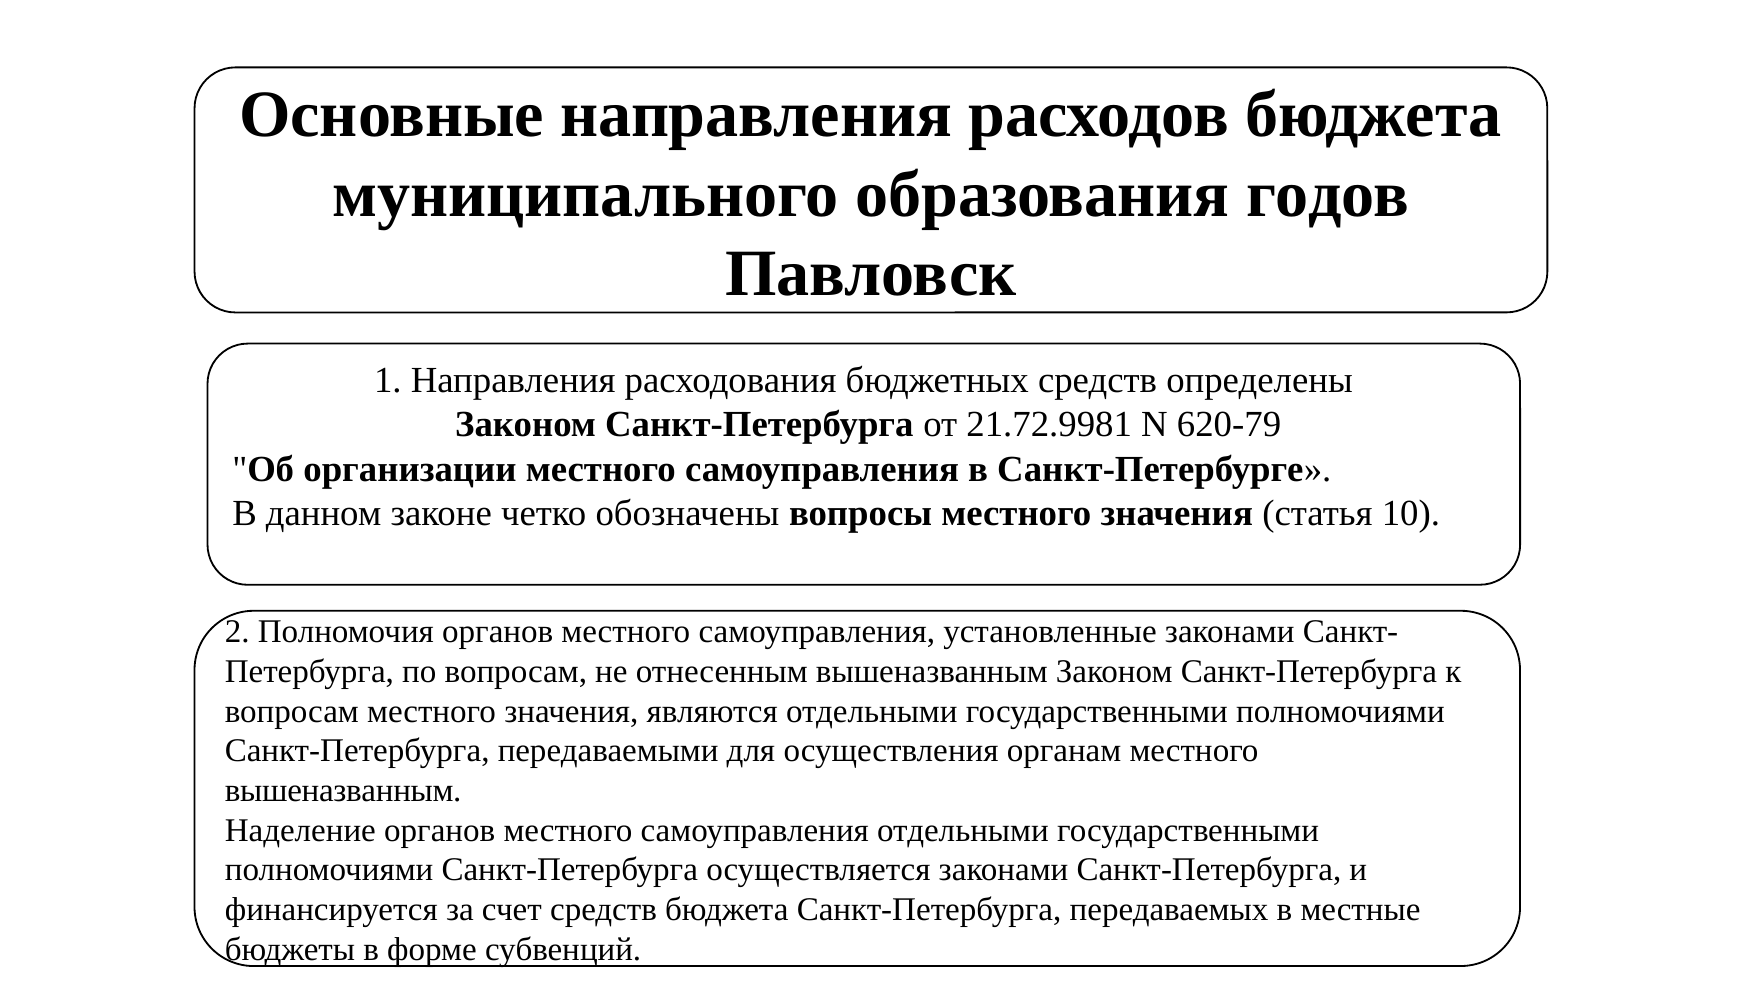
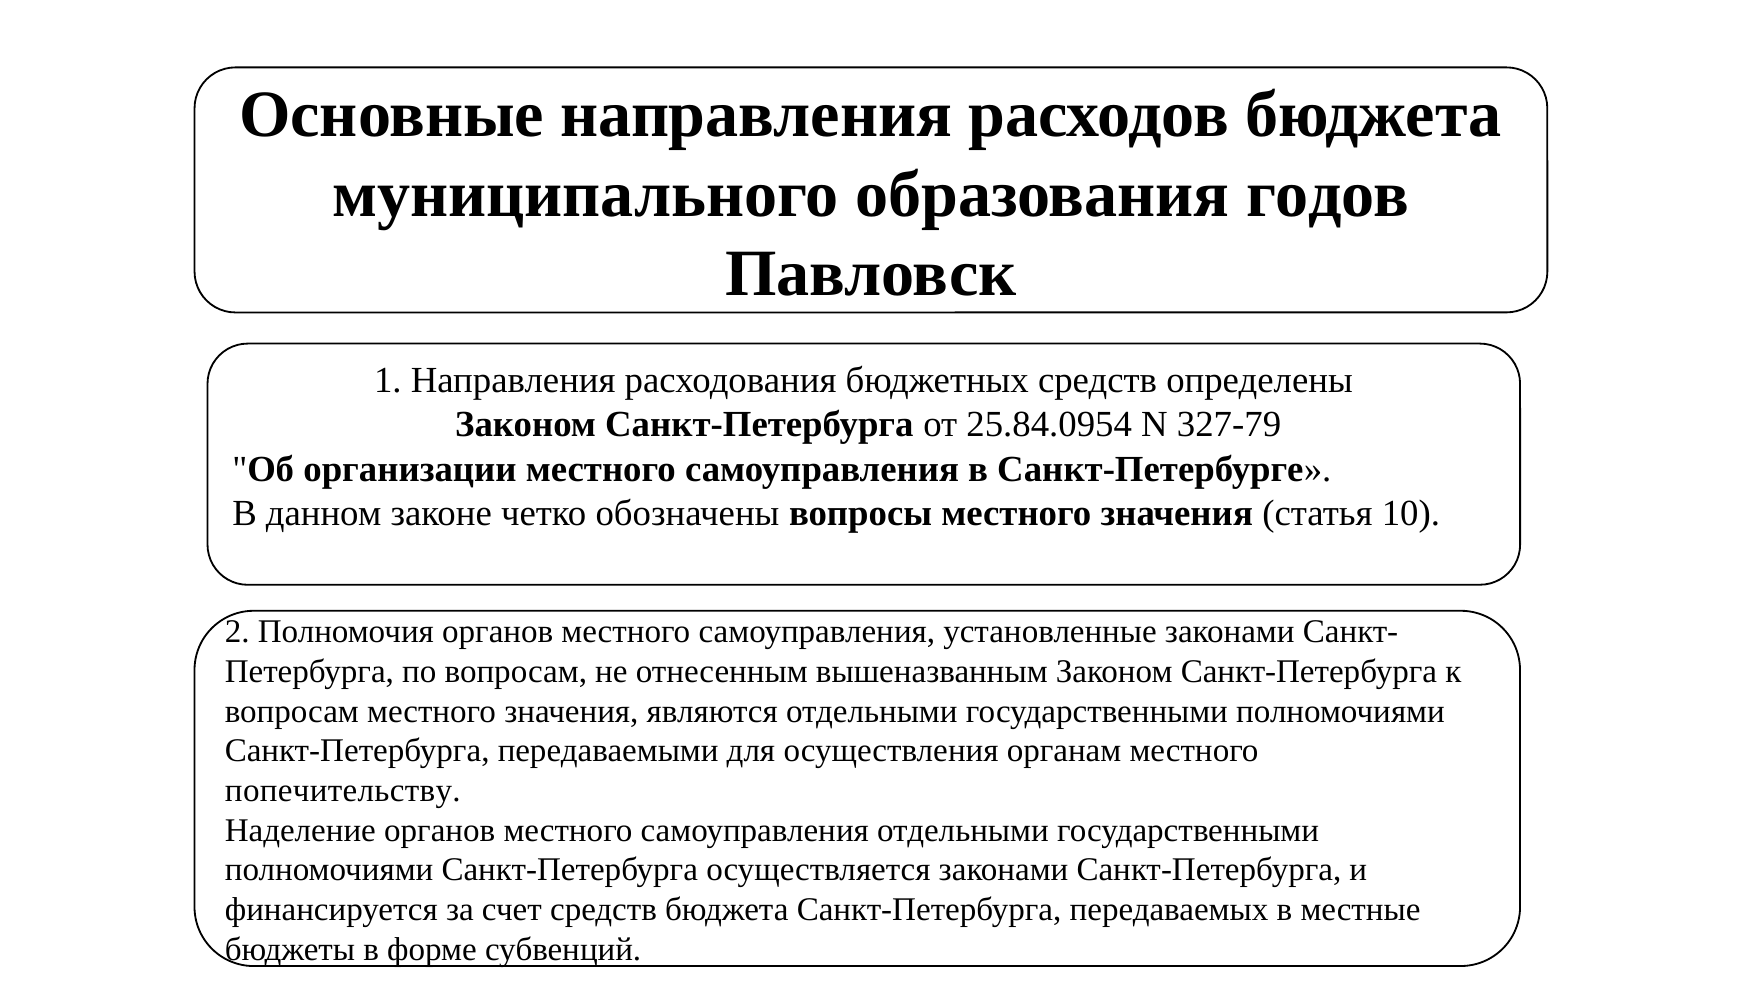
21.72.9981: 21.72.9981 -> 25.84.0954 (1049, 425)
620-79: 620-79 -> 327-79 (1229, 425)
вышеназванным: вышеназванным -> попечительству (343, 791)
